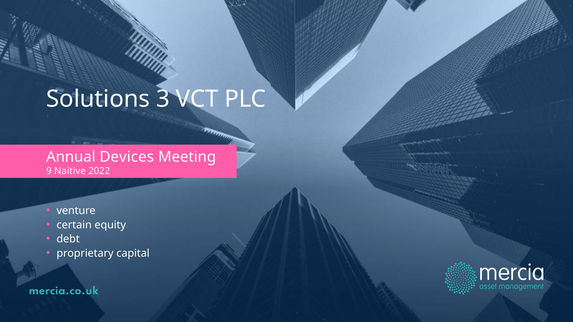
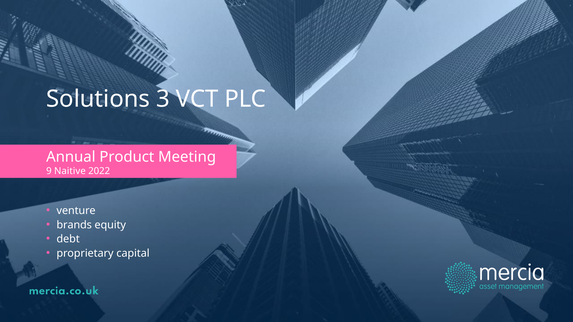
Devices: Devices -> Product (127, 157)
certain: certain -> brands (74, 225)
